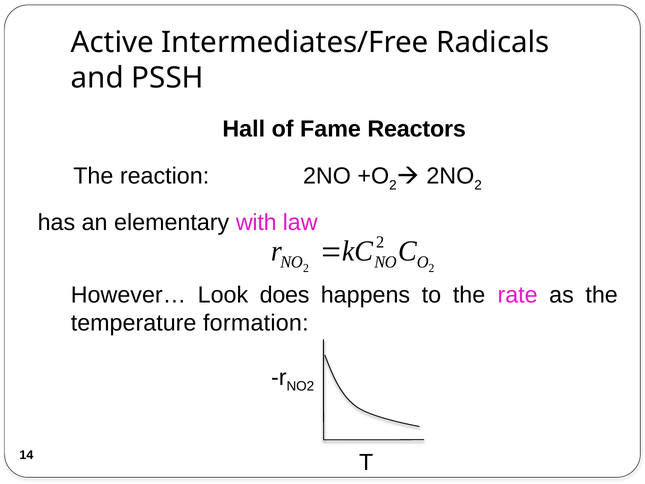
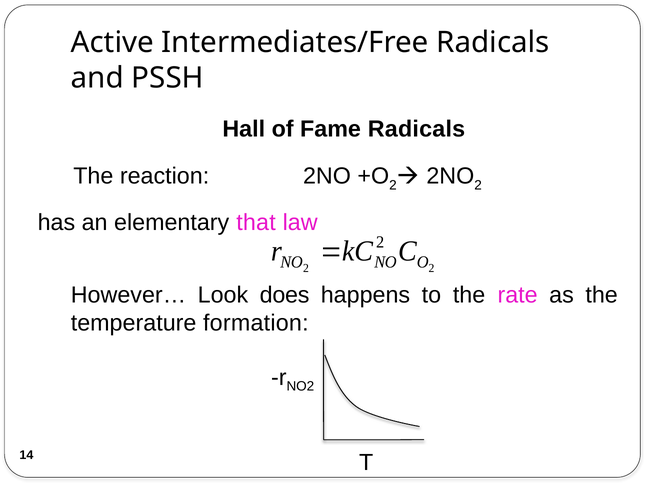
Fame Reactors: Reactors -> Radicals (416, 129)
with: with -> that (256, 222)
